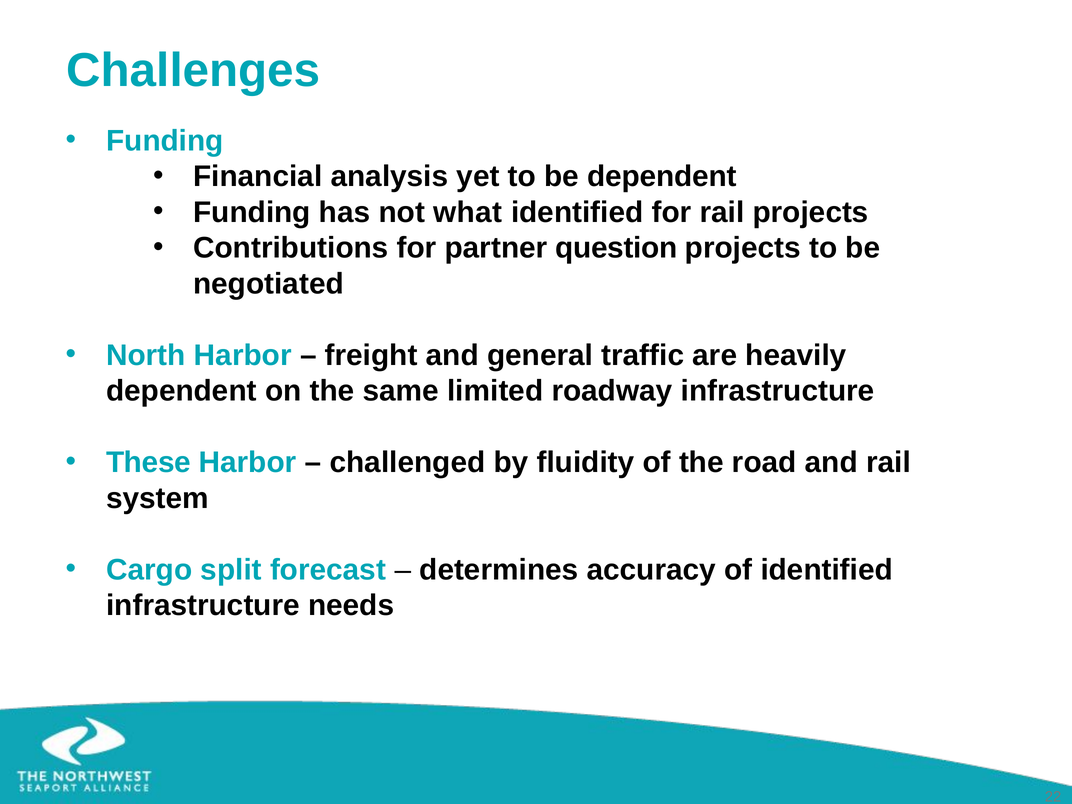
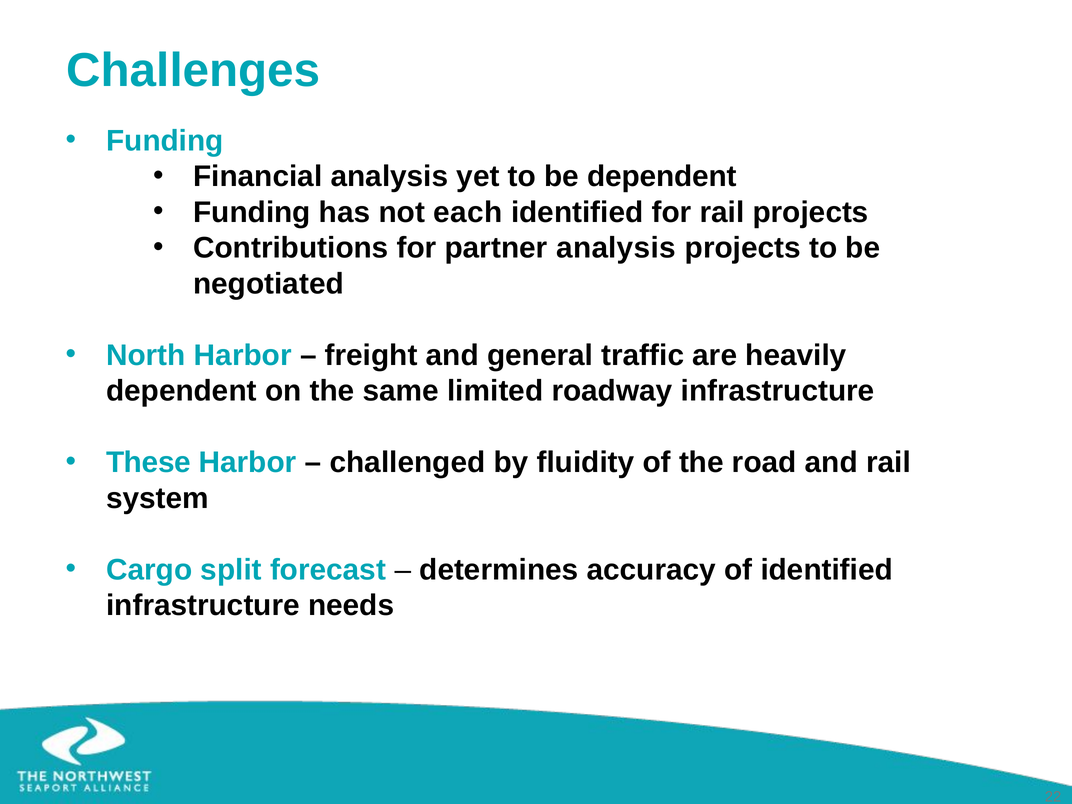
what: what -> each (468, 212)
partner question: question -> analysis (616, 248)
